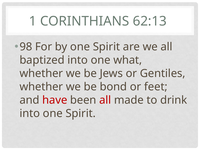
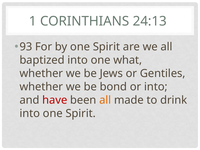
62:13: 62:13 -> 24:13 (150, 21)
98: 98 -> 93 (26, 47)
or feet: feet -> into (156, 87)
all colour: red -> orange (105, 100)
